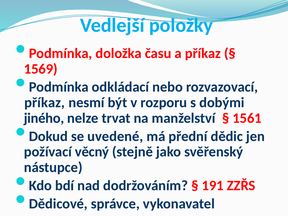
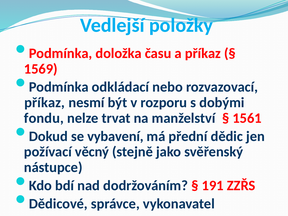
jiného: jiného -> fondu (44, 118)
uvedené: uvedené -> vybavení (115, 136)
